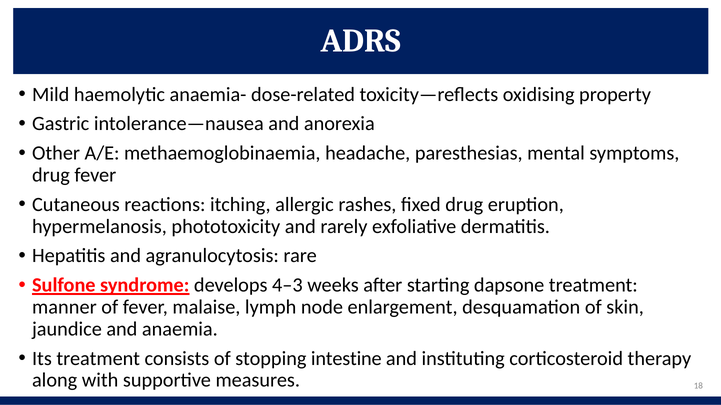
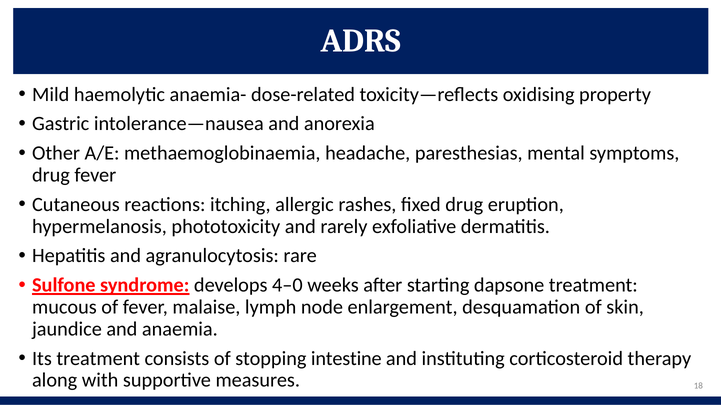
4–3: 4–3 -> 4–0 (287, 286)
manner: manner -> mucous (64, 307)
